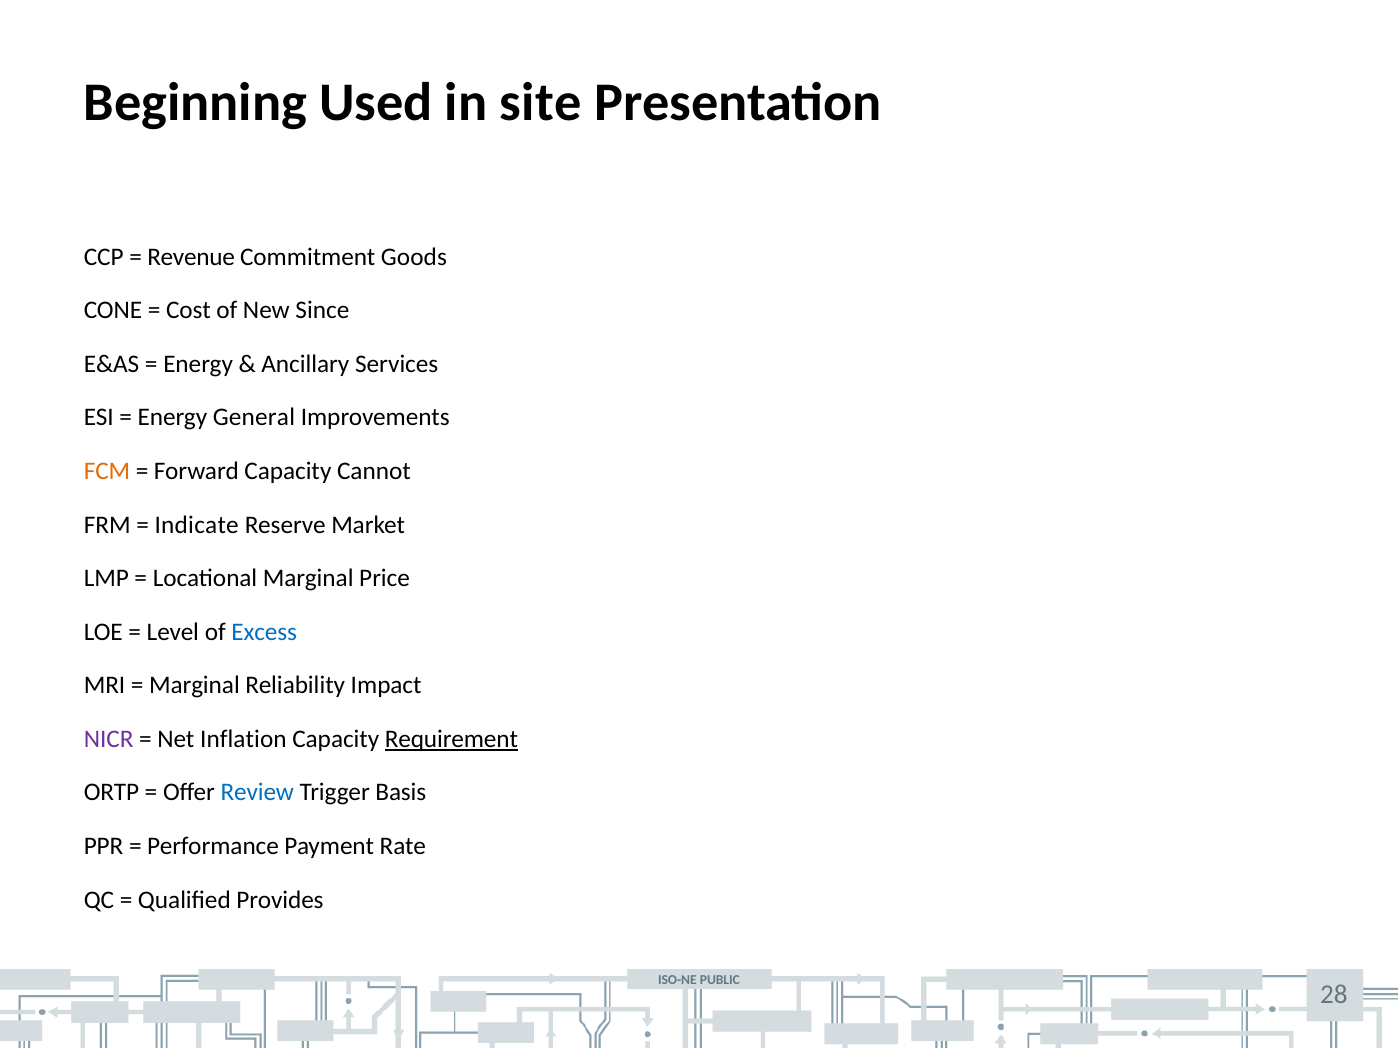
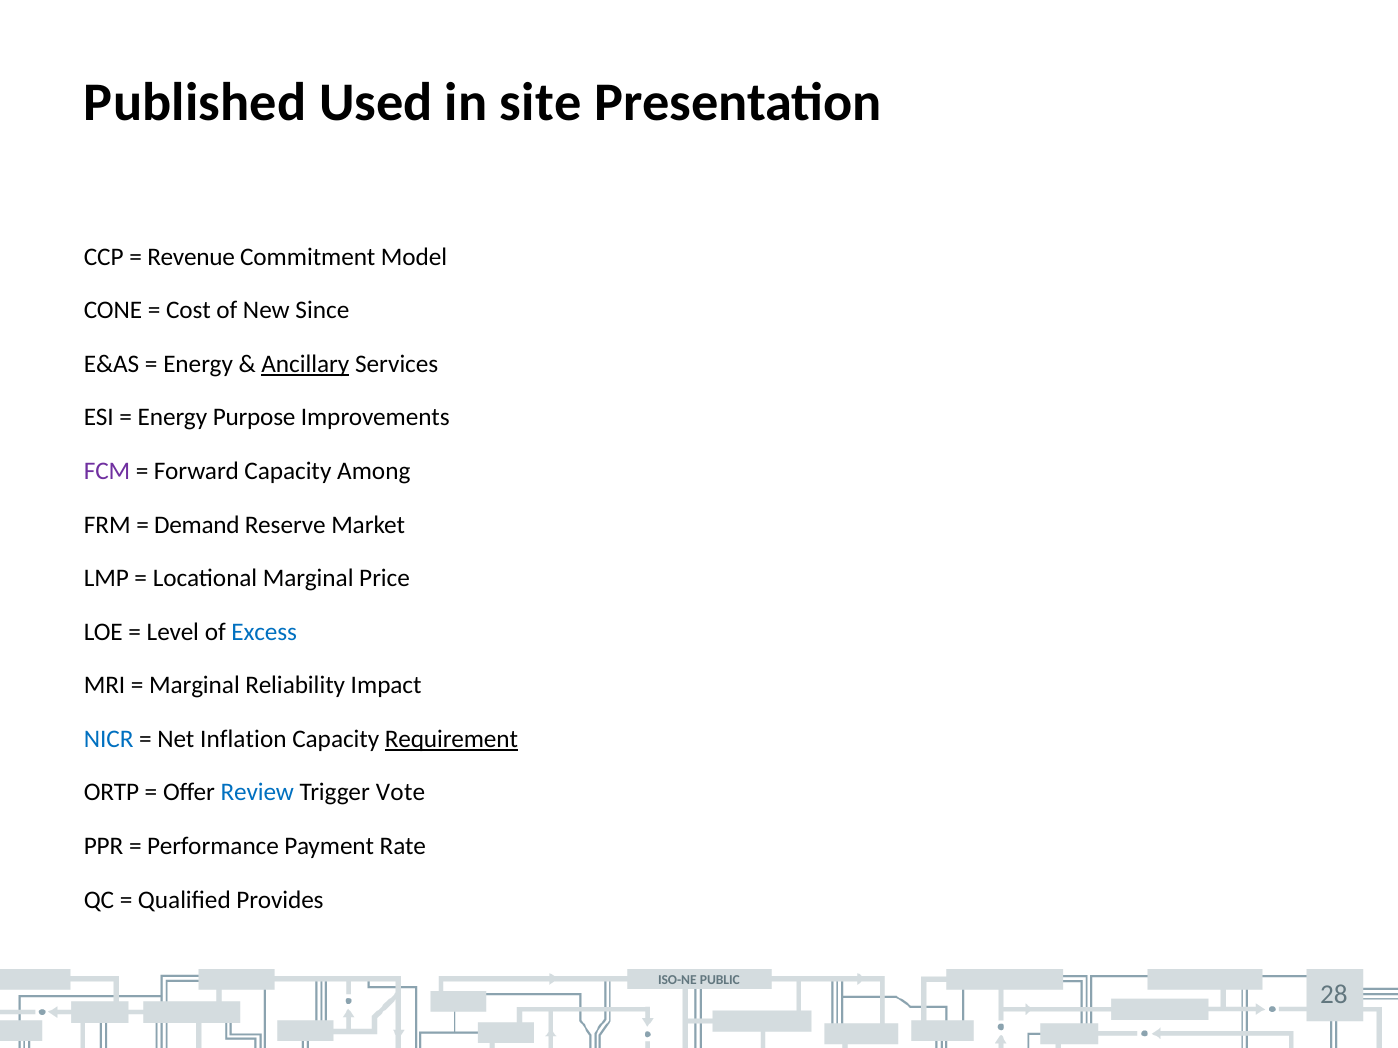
Beginning: Beginning -> Published (195, 103)
Goods: Goods -> Model (414, 257)
Ancillary underline: none -> present (305, 364)
General: General -> Purpose (254, 418)
FCM colour: orange -> purple (107, 471)
Cannot: Cannot -> Among (374, 471)
Indicate: Indicate -> Demand (197, 525)
NICR colour: purple -> blue (109, 739)
Basis: Basis -> Vote (401, 793)
